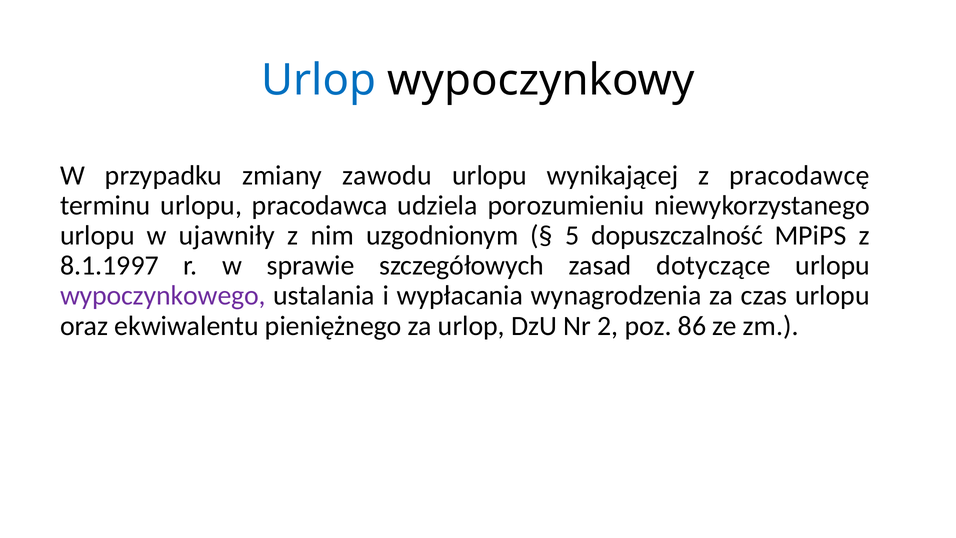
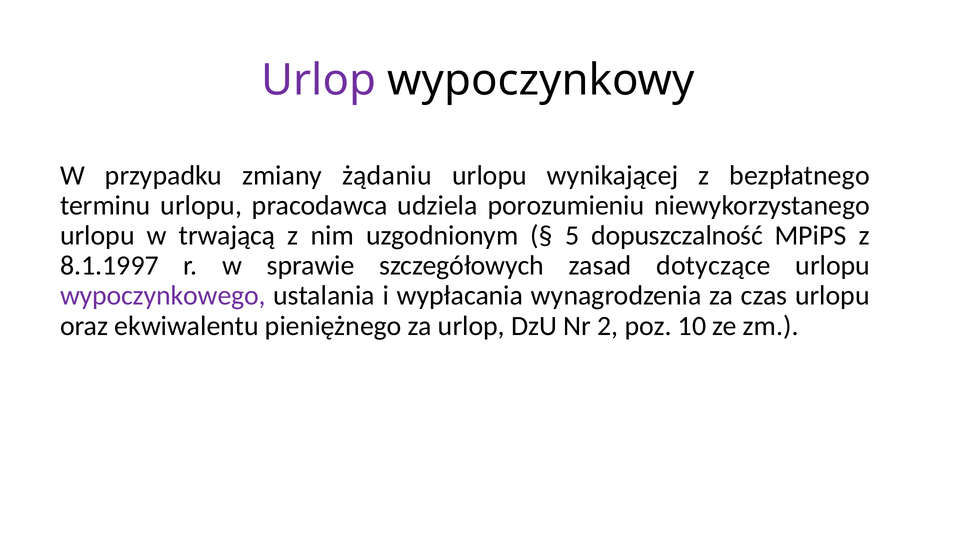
Urlop colour: blue -> purple (319, 80)
zawodu: zawodu -> żądaniu (387, 175)
pracodawcę: pracodawcę -> bezpłatnego (800, 175)
ujawniły: ujawniły -> trwającą (227, 235)
86: 86 -> 10 (692, 326)
